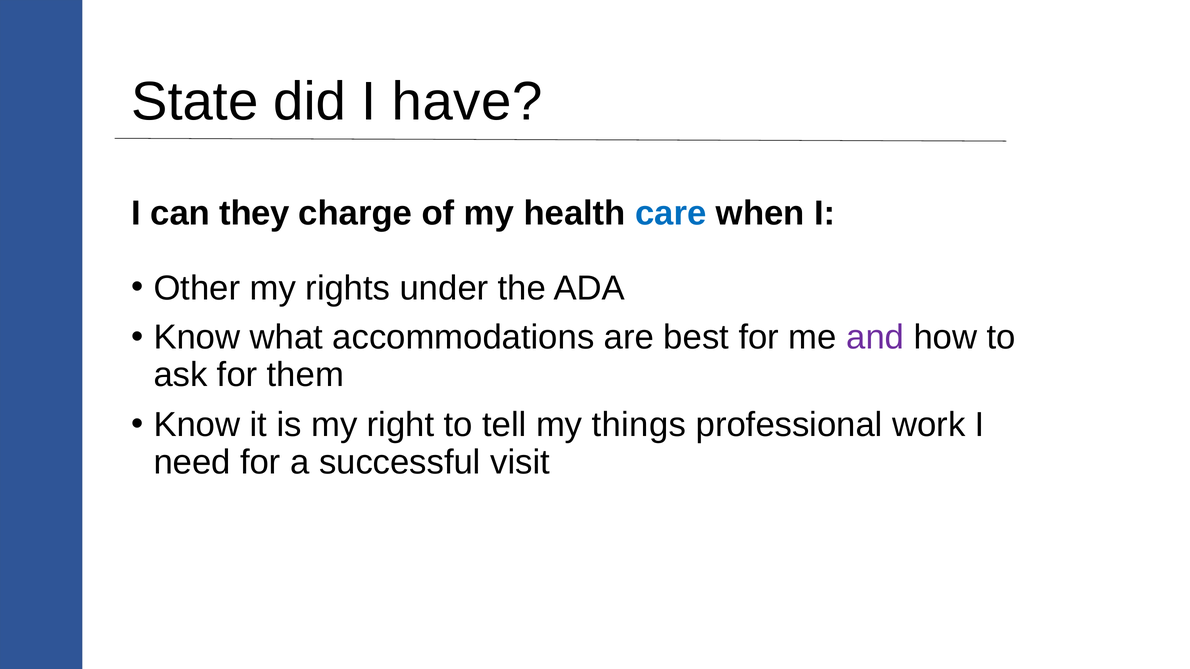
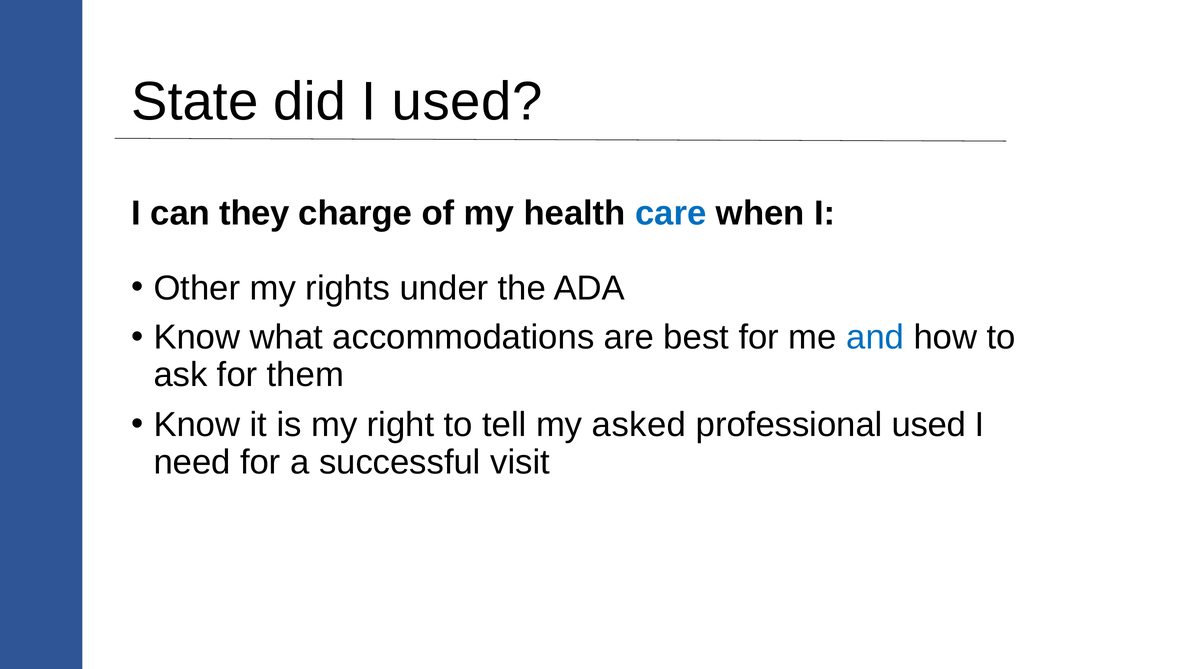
I have: have -> used (467, 102)
and colour: purple -> blue (875, 338)
things: things -> asked (639, 425)
professional work: work -> used (929, 425)
